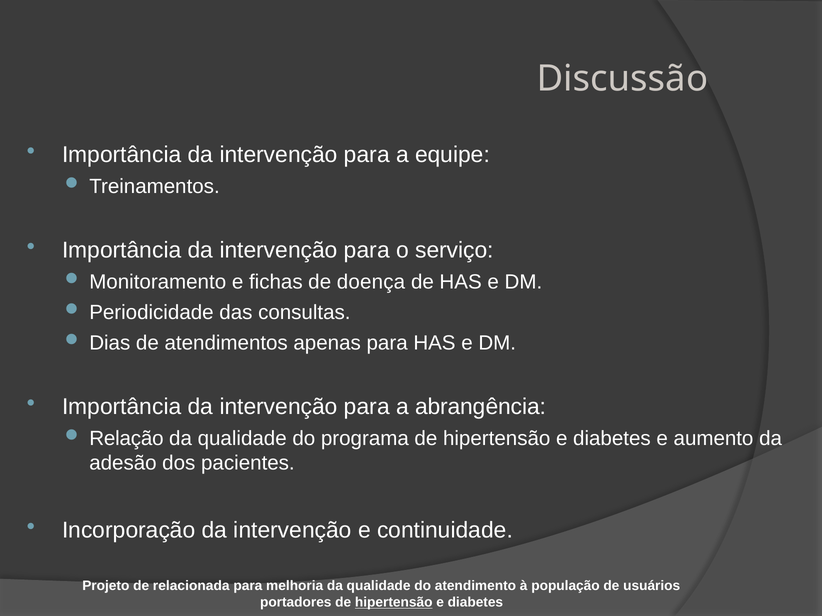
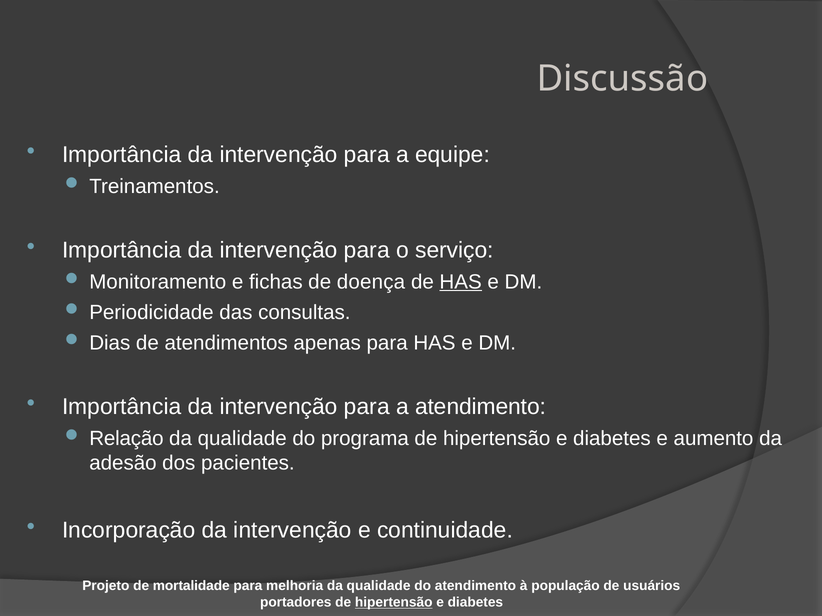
HAS underline: none -> present (461, 282)
a abrangência: abrangência -> atendimento (481, 407)
relacionada: relacionada -> mortalidade (191, 586)
